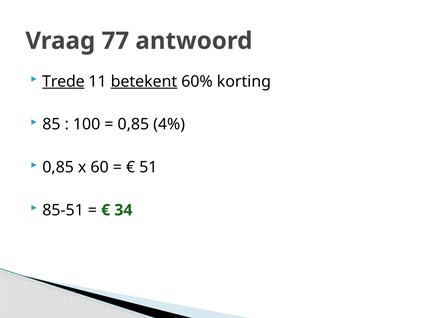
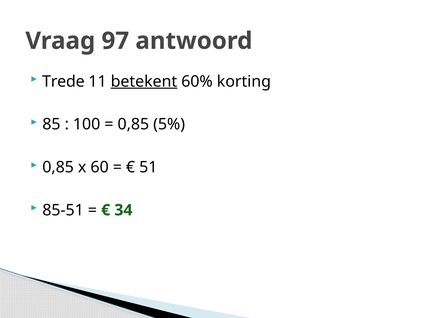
77: 77 -> 97 (115, 41)
Trede underline: present -> none (63, 81)
4%: 4% -> 5% (169, 124)
